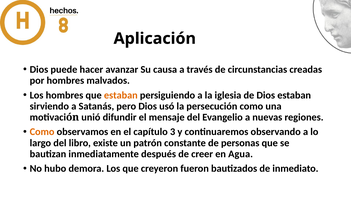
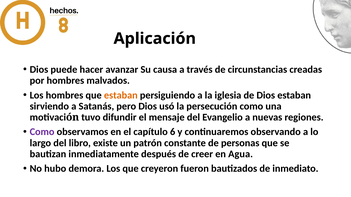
unió: unió -> tuvo (91, 117)
Como colour: orange -> purple (42, 132)
3: 3 -> 6 (173, 132)
